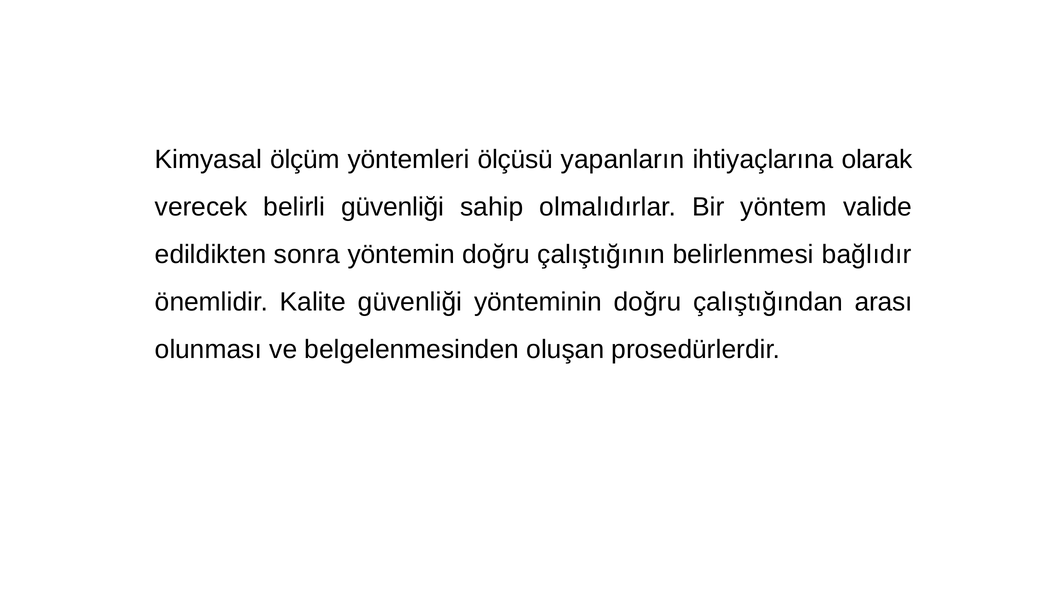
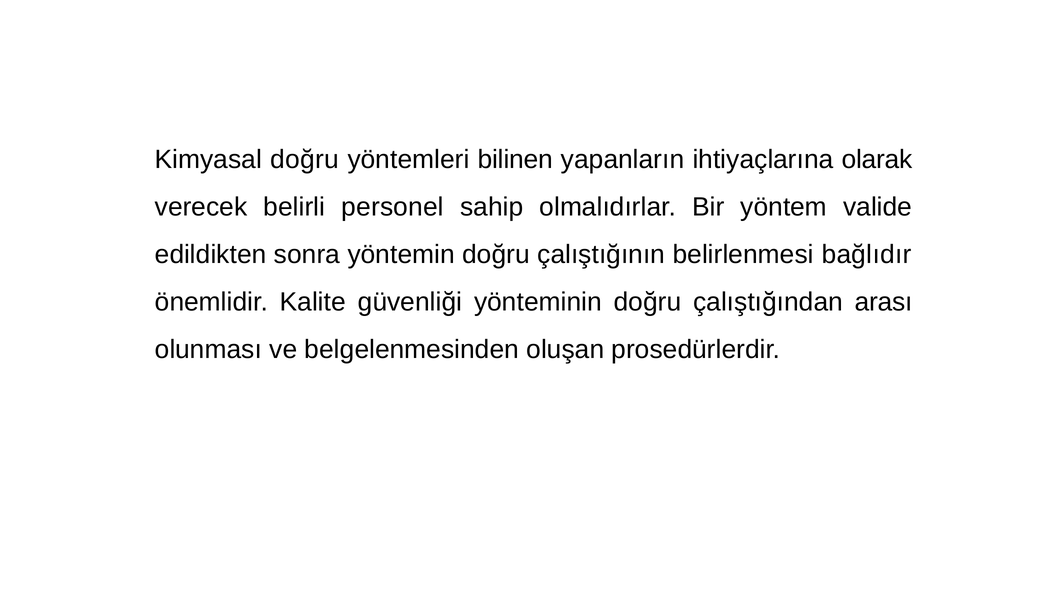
Kimyasal ölçüm: ölçüm -> doğru (305, 159)
ölçüsü: ölçüsü -> bilinen (515, 159)
belirli güvenliği: güvenliği -> personel (393, 207)
